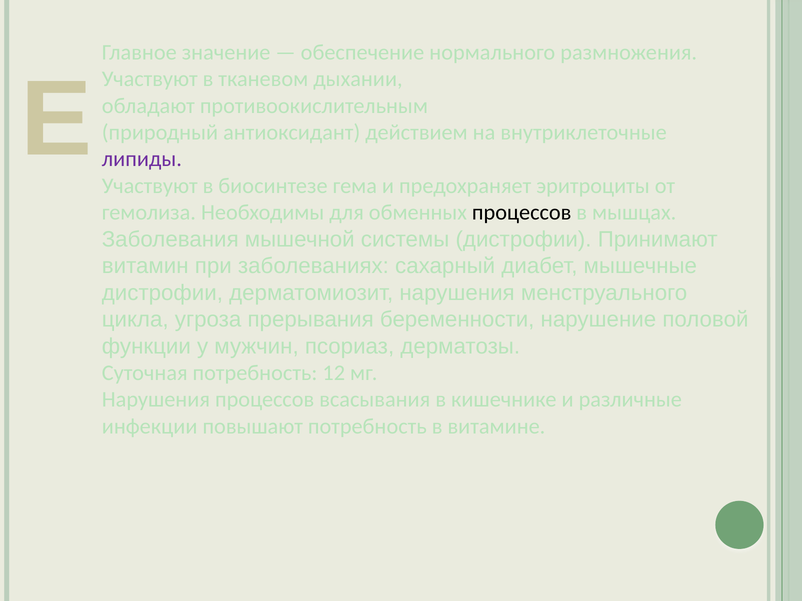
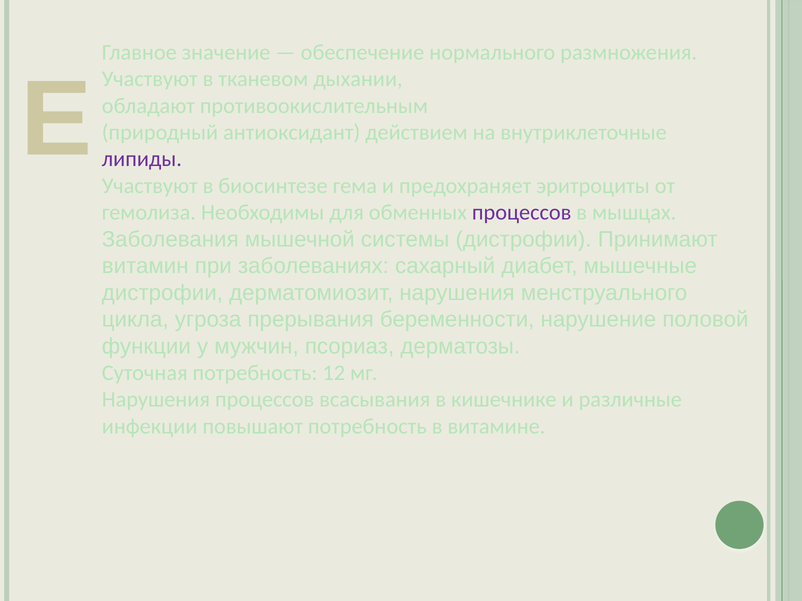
процессов colour: black -> purple (522, 213)
